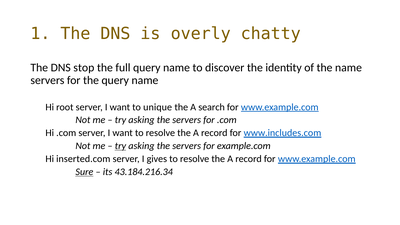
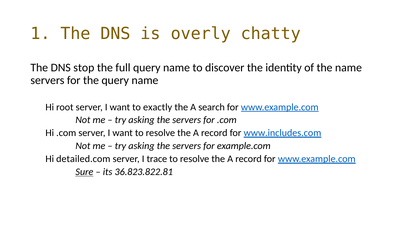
unique: unique -> exactly (158, 107)
try underline: present -> none (120, 146)
inserted.com: inserted.com -> detailed.com (83, 159)
gives: gives -> trace (157, 159)
43.184.216.34: 43.184.216.34 -> 36.823.822.81 (144, 172)
